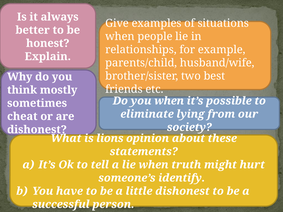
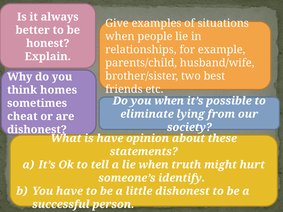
mostly: mostly -> homes (59, 90)
is lions: lions -> have (110, 138)
